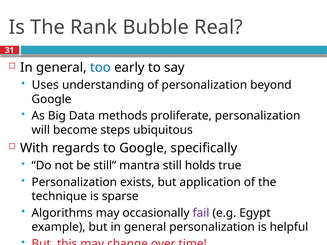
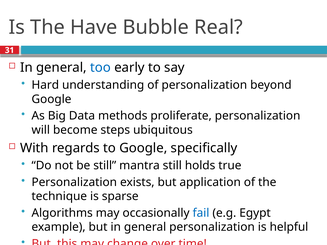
Rank: Rank -> Have (94, 27)
Uses: Uses -> Hard (45, 85)
fail colour: purple -> blue (201, 213)
